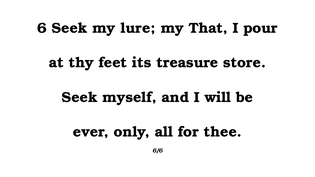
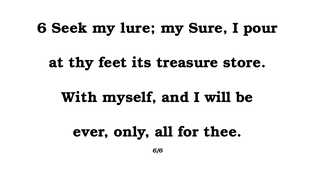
That: That -> Sure (208, 28)
Seek: Seek -> With (80, 97)
